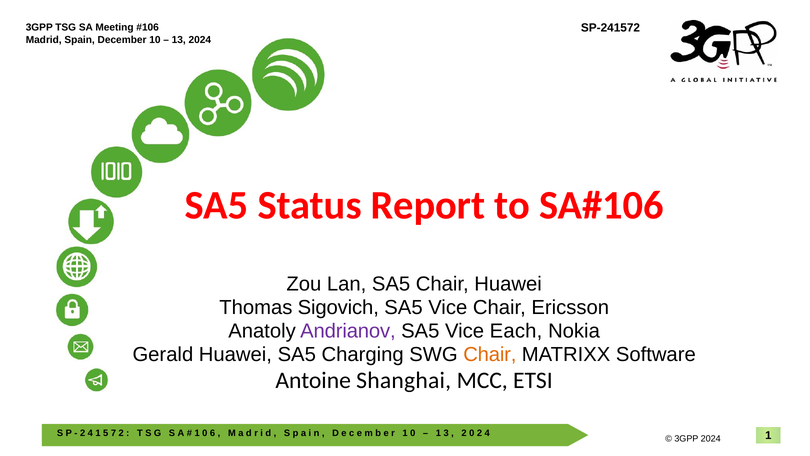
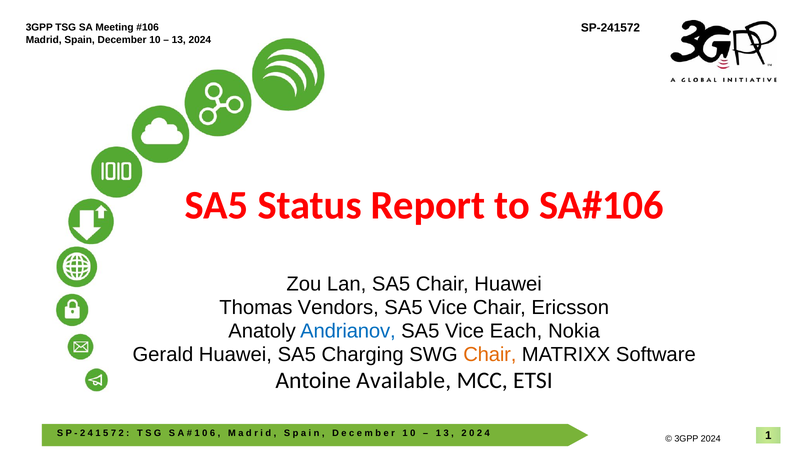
Sigovich: Sigovich -> Vendors (338, 307)
Andrianov colour: purple -> blue (348, 331)
Shanghai: Shanghai -> Available (404, 380)
